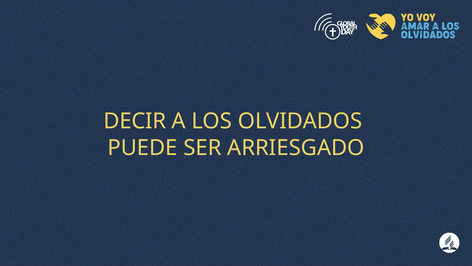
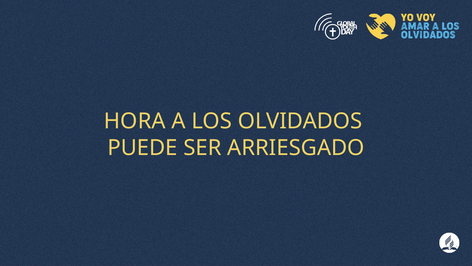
DECIR: DECIR -> HORA (135, 121)
